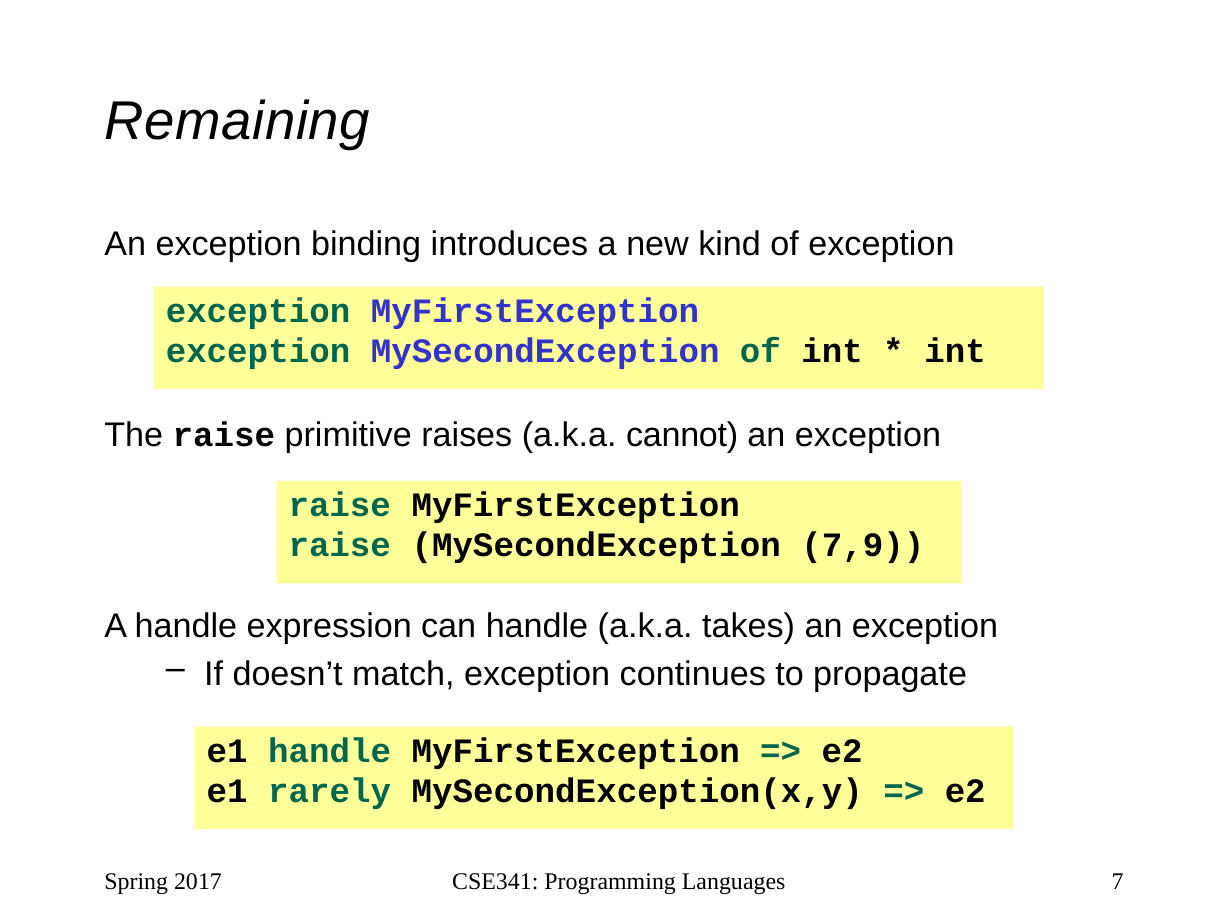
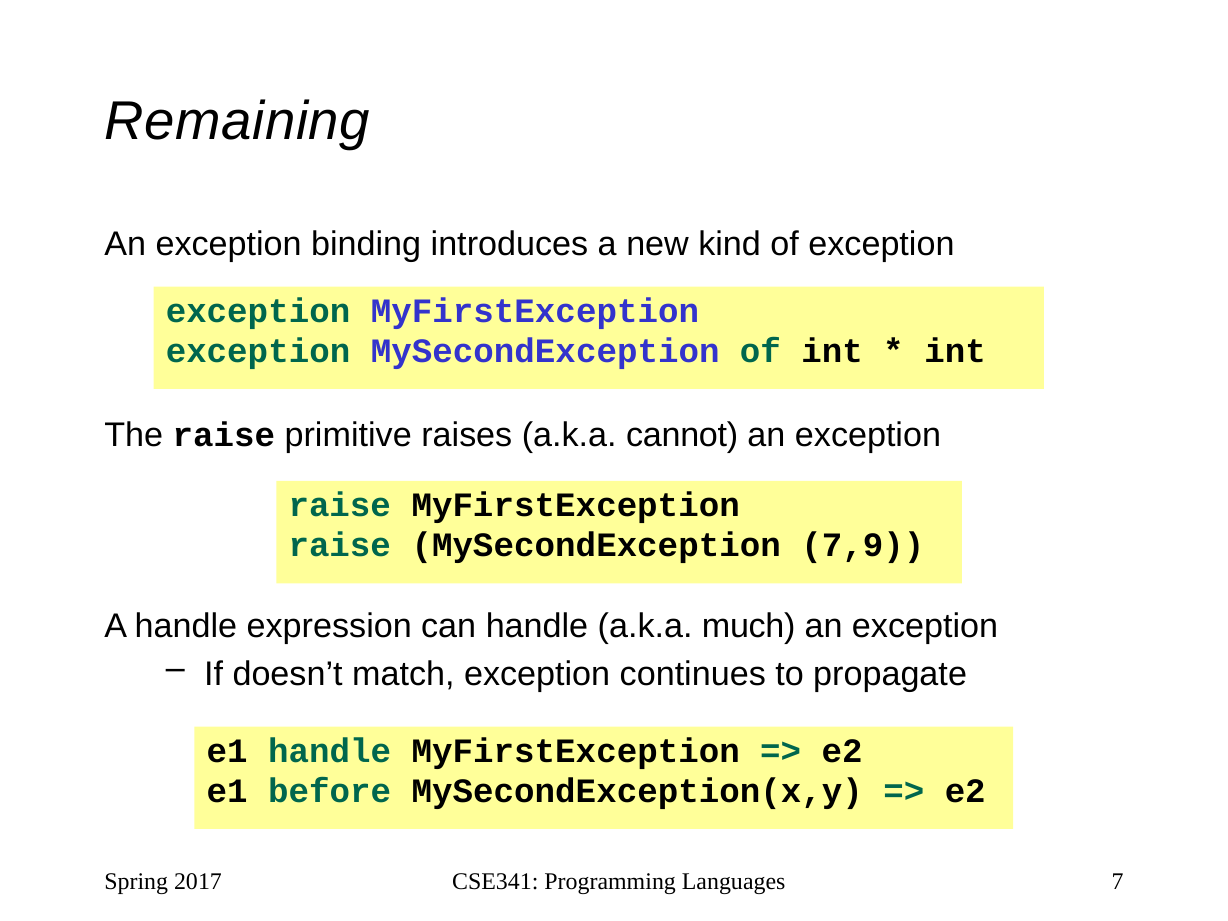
takes: takes -> much (749, 626)
rarely: rarely -> before (330, 791)
